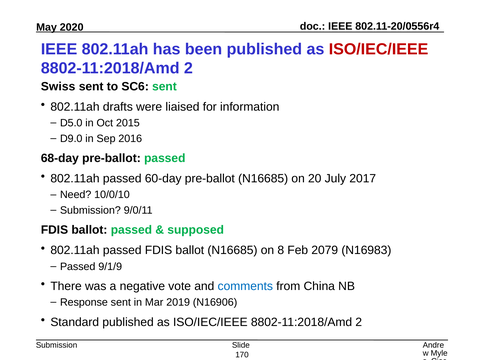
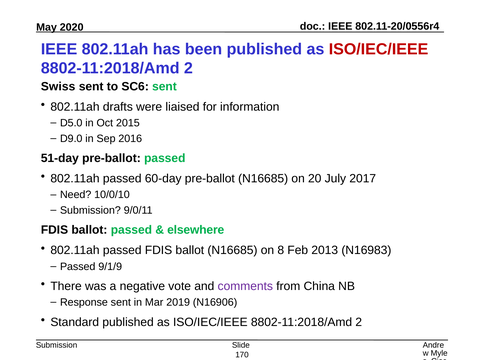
68-day: 68-day -> 51-day (60, 158)
supposed: supposed -> elsewhere (196, 230)
2079: 2079 -> 2013 (325, 250)
comments colour: blue -> purple (245, 286)
